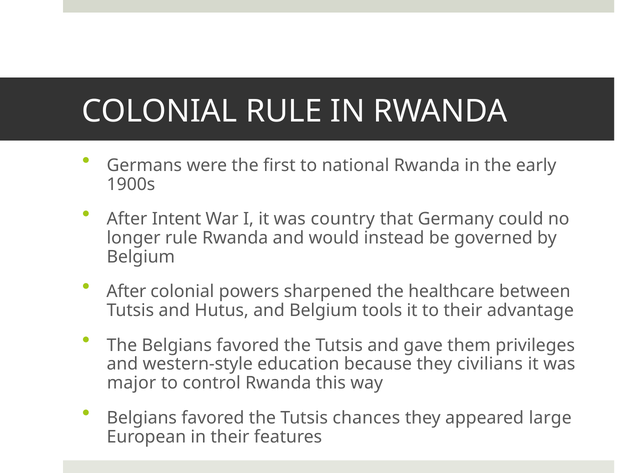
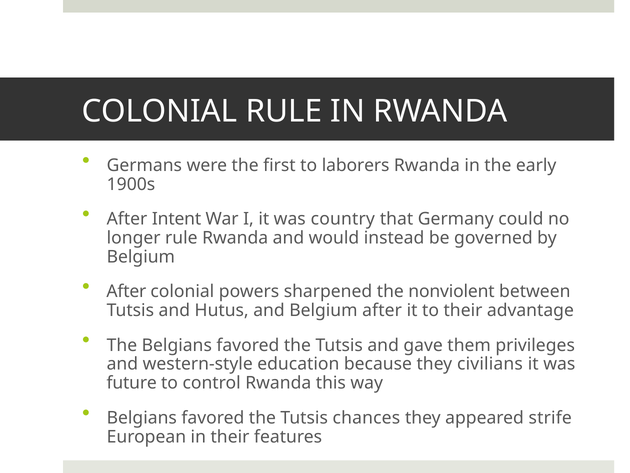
national: national -> laborers (356, 165)
healthcare: healthcare -> nonviolent (451, 291)
Belgium tools: tools -> after (382, 310)
major: major -> future (132, 383)
large: large -> strife (550, 417)
